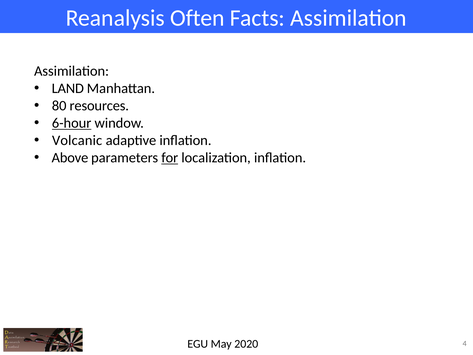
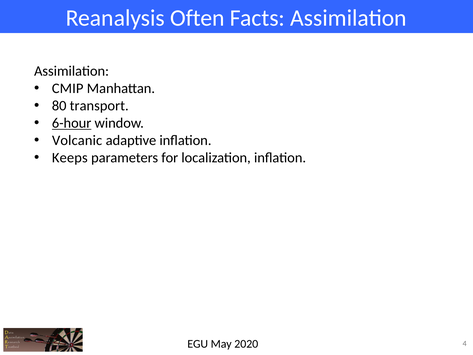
LAND: LAND -> CMIP (68, 88)
resources: resources -> transport (99, 106)
Above: Above -> Keeps (70, 158)
for underline: present -> none (170, 158)
